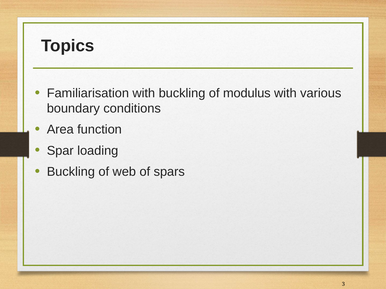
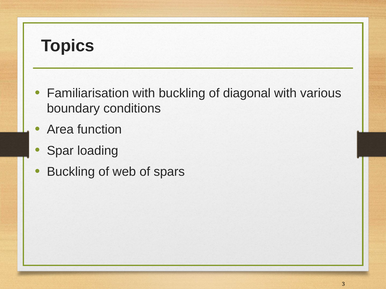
modulus: modulus -> diagonal (247, 93)
